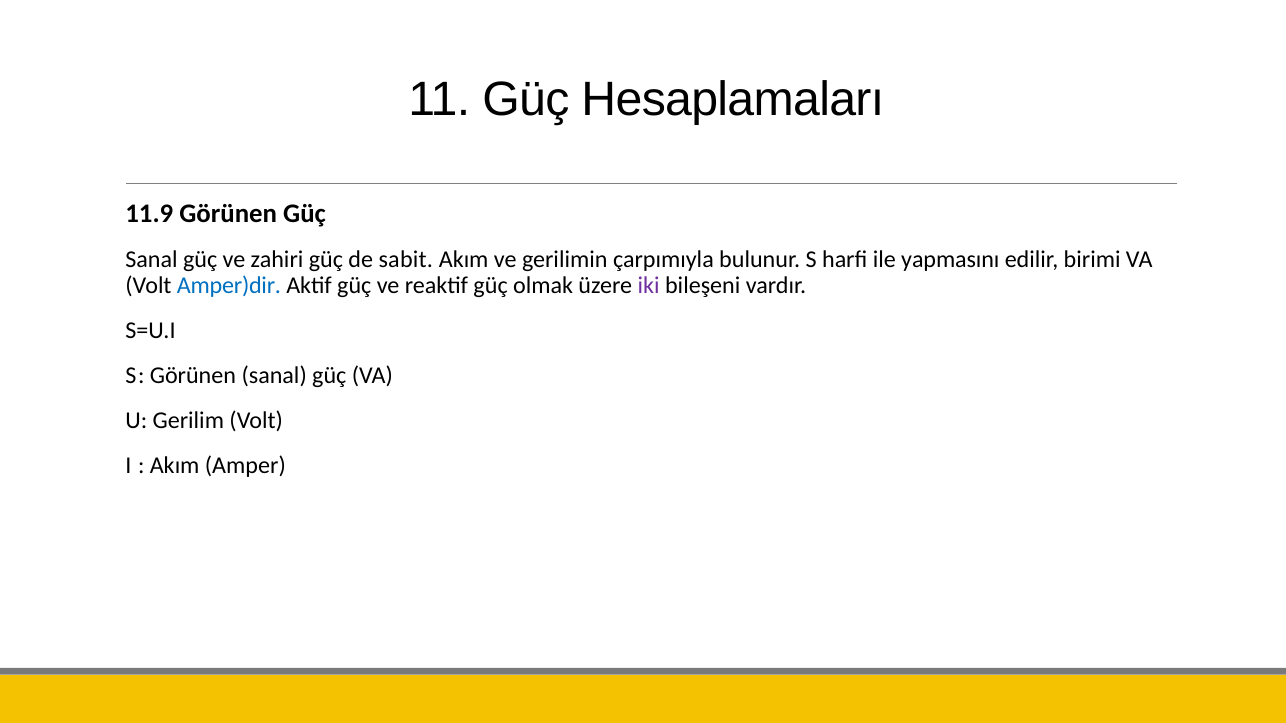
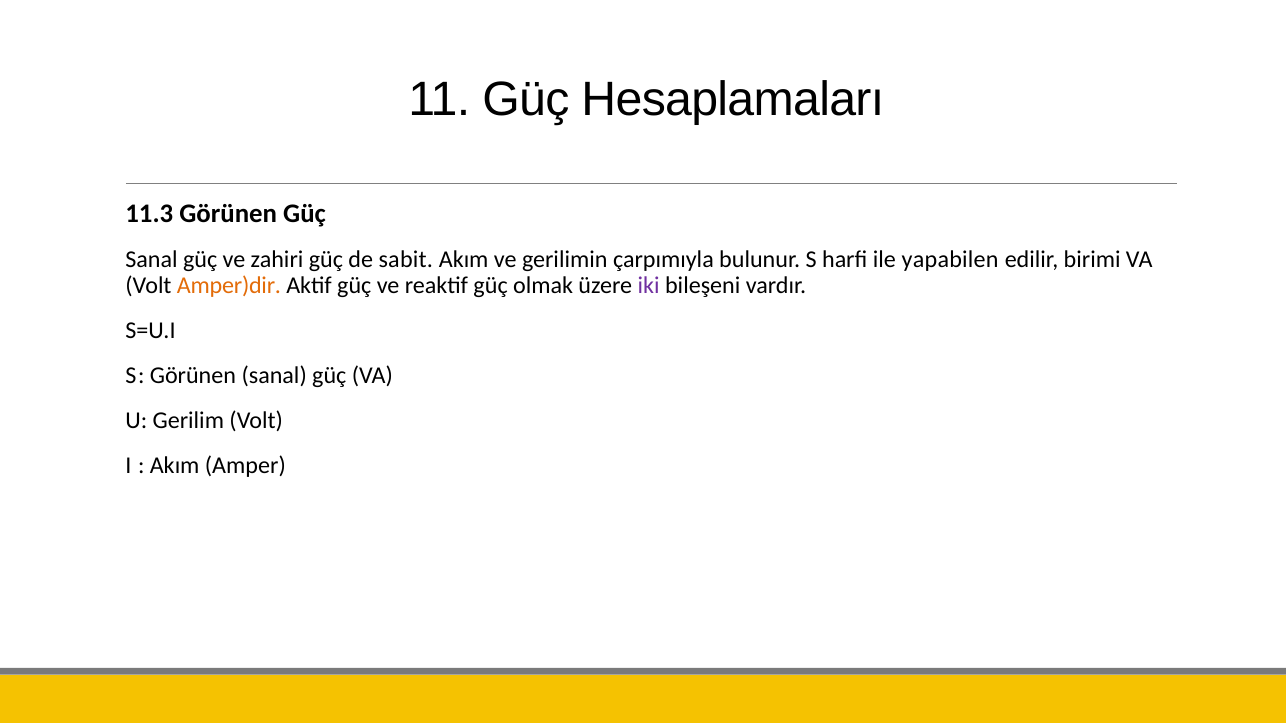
11.9: 11.9 -> 11.3 (149, 214)
yapmasını: yapmasını -> yapabilen (950, 260)
Amper)dir colour: blue -> orange (229, 286)
